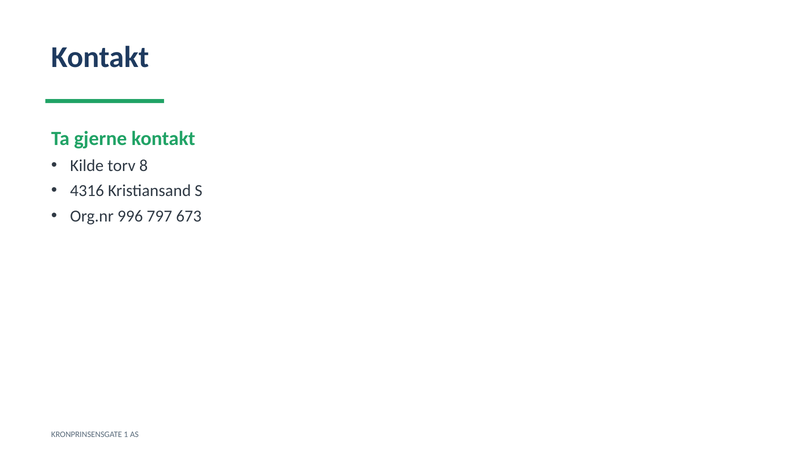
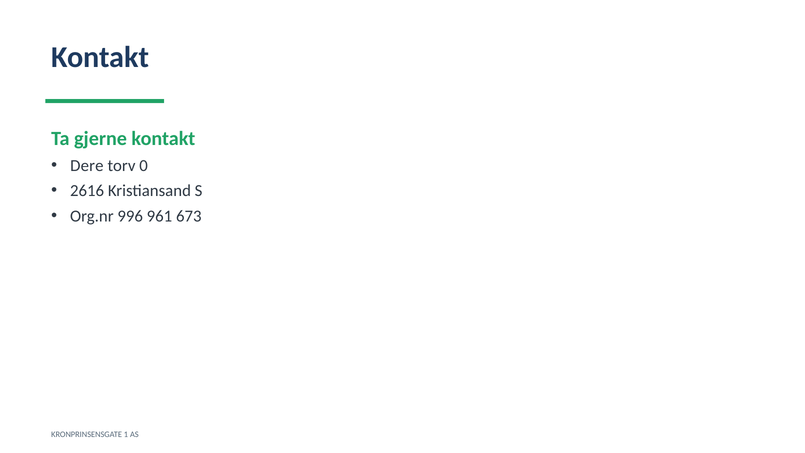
Kilde: Kilde -> Dere (87, 166)
8: 8 -> 0 (144, 166)
4316: 4316 -> 2616 (87, 191)
797: 797 -> 961 (159, 216)
